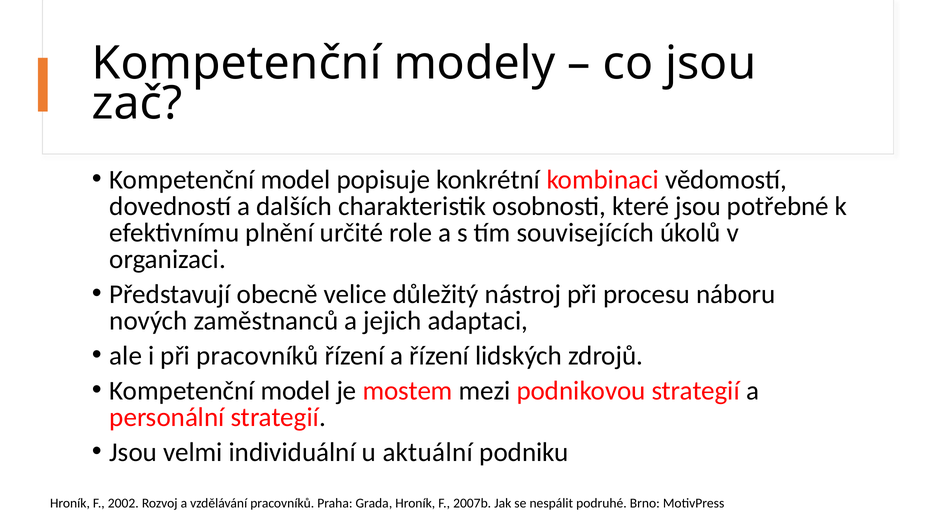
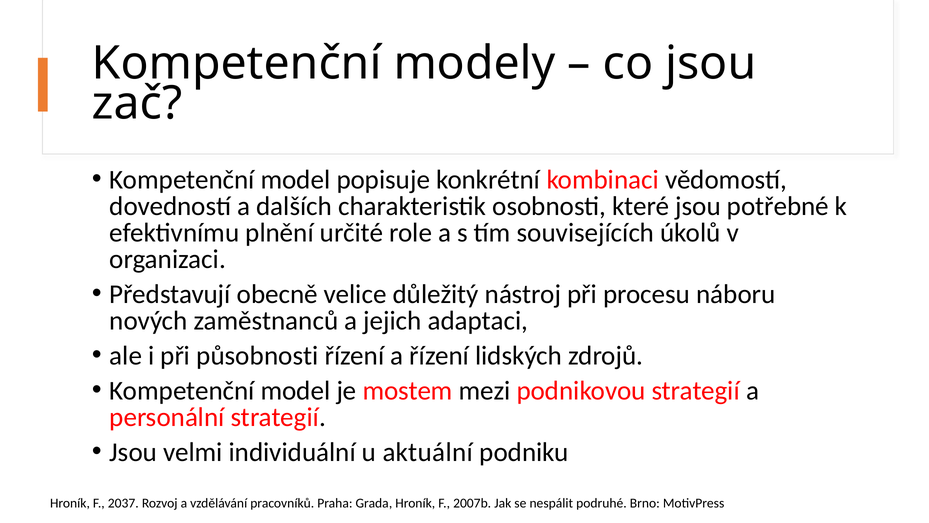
při pracovníků: pracovníků -> působnosti (257, 355)
2002: 2002 -> 2037 (123, 503)
